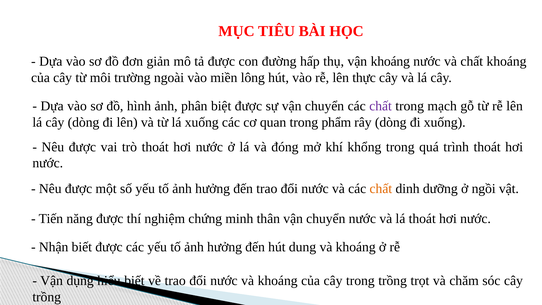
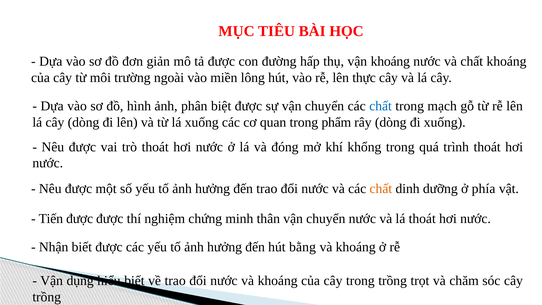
chất colour: purple -> blue (381, 106)
ngồi: ngồi -> phía (484, 189)
Tiến năng: năng -> được (80, 219)
dung: dung -> bằng (302, 247)
